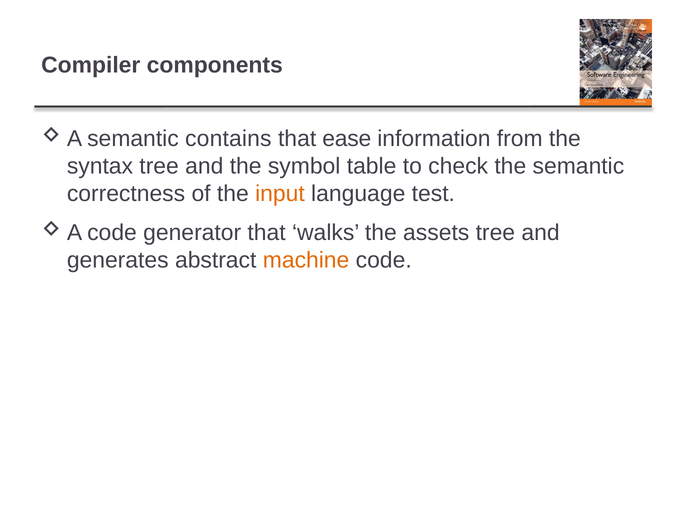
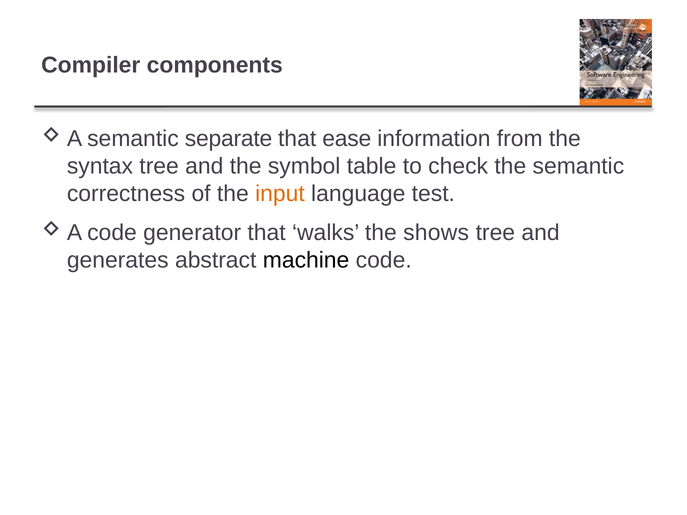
contains: contains -> separate (229, 139)
assets: assets -> shows (436, 233)
machine colour: orange -> black (306, 260)
